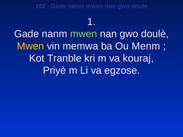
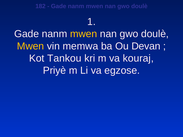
mwen colour: light green -> yellow (84, 34)
Menm: Menm -> Devan (146, 46)
Tranble: Tranble -> Tankou (64, 58)
